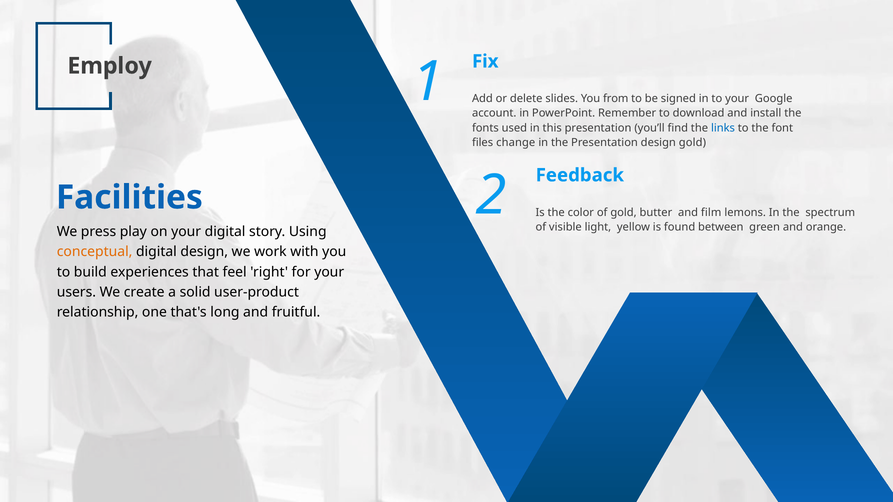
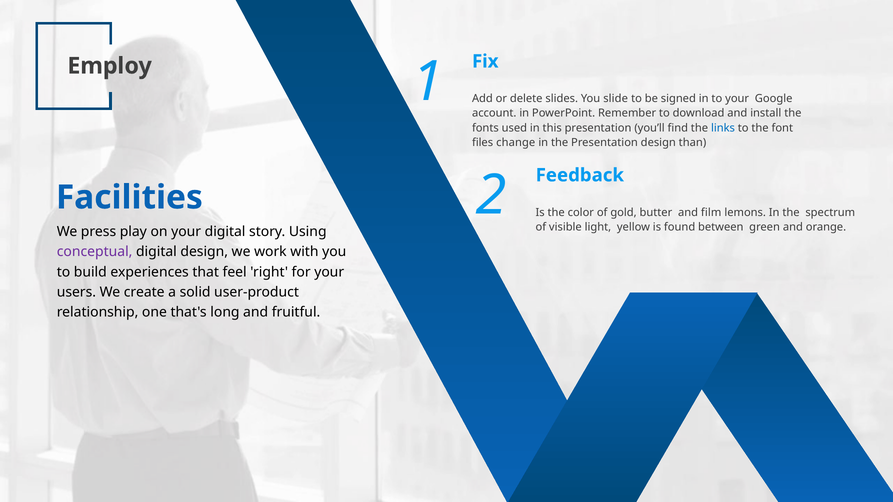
from: from -> slide (616, 99)
design gold: gold -> than (692, 143)
conceptual colour: orange -> purple (95, 252)
